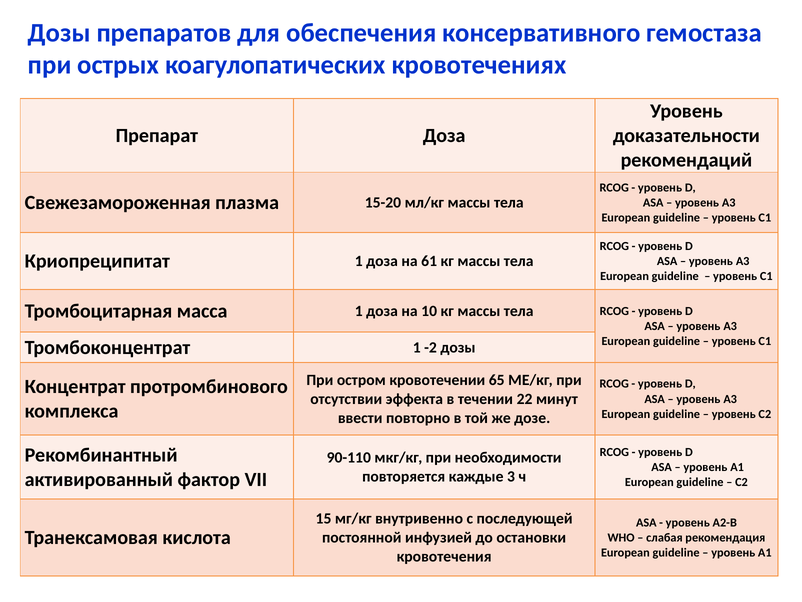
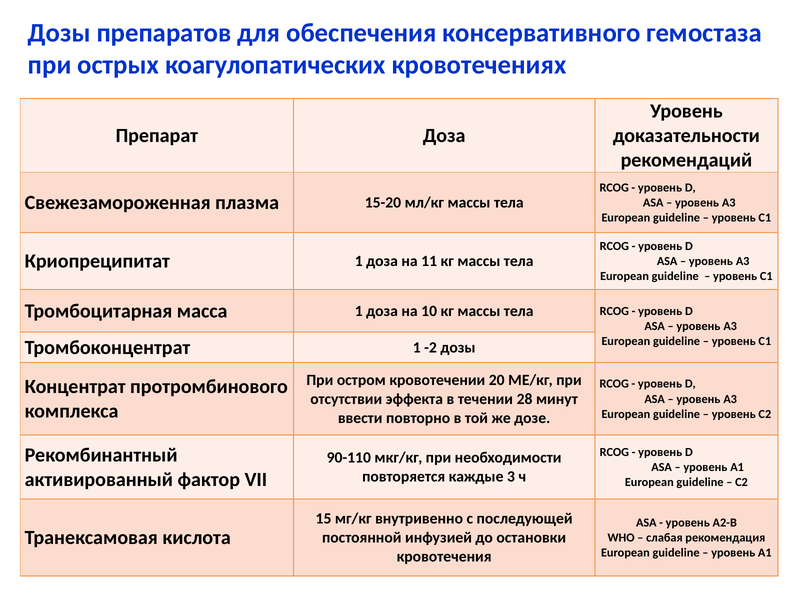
61: 61 -> 11 (429, 261)
65: 65 -> 20 (497, 380)
22: 22 -> 28 (525, 399)
